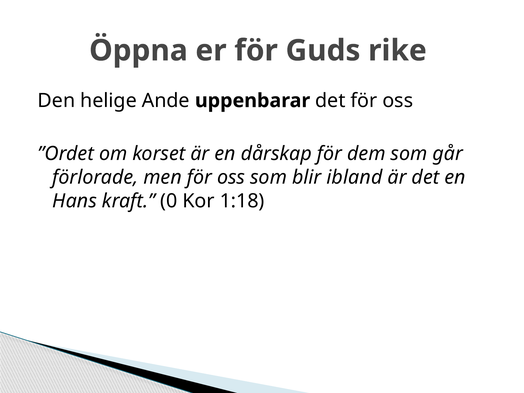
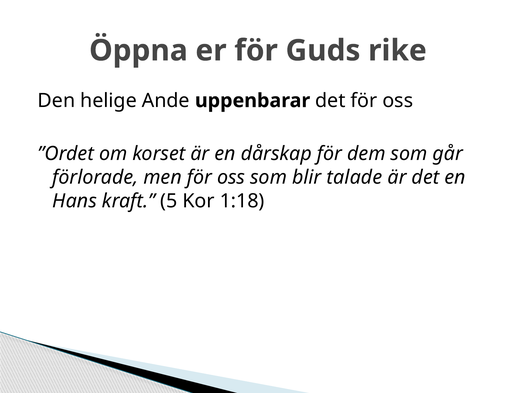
ibland: ibland -> talade (354, 177)
0: 0 -> 5 (169, 201)
